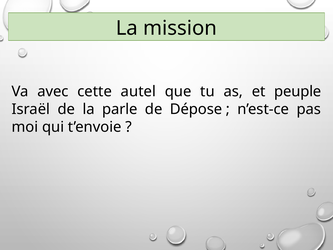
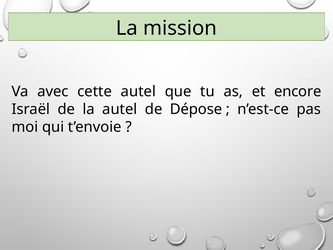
peuple: peuple -> encore (298, 91)
la parle: parle -> autel (120, 109)
